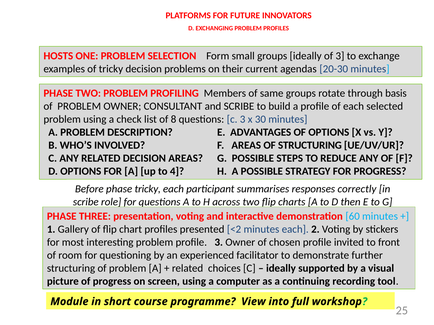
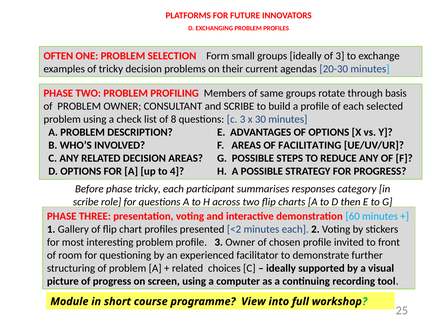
HOSTS: HOSTS -> OFTEN (58, 56)
OF STRUCTURING: STRUCTURING -> FACILITATING (310, 146)
correctly: correctly -> category (357, 189)
